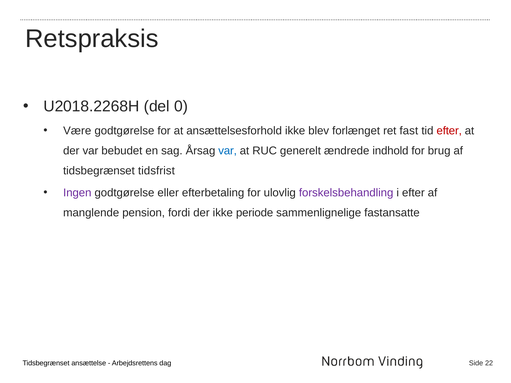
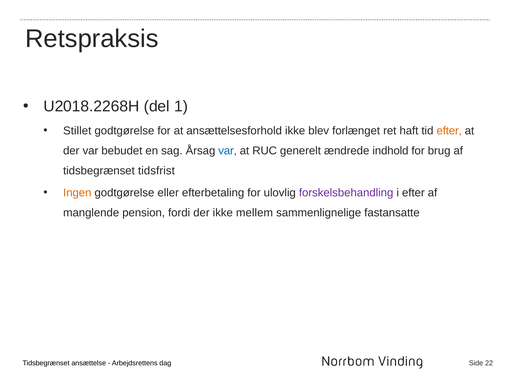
0: 0 -> 1 (181, 107)
Være: Være -> Stillet (77, 131)
fast: fast -> haft (409, 131)
efter colour: red -> orange (449, 131)
Ingen colour: purple -> orange (77, 193)
periode: periode -> mellem (255, 213)
